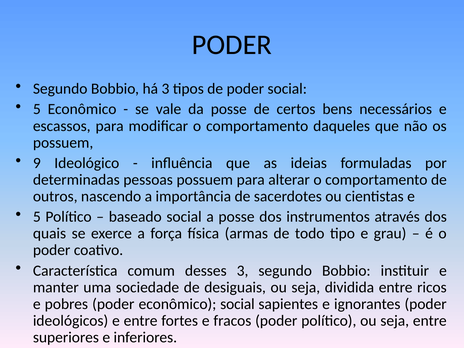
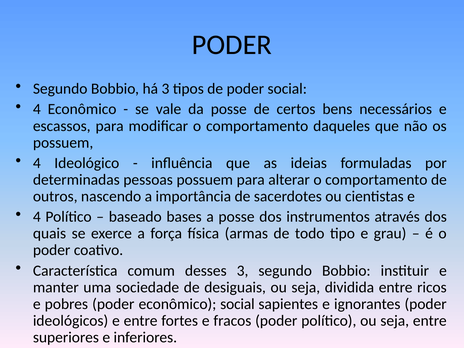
5: 5 -> 4 (37, 109)
9: 9 -> 4 (37, 163)
5: 5 -> 4 (37, 217)
baseado social: social -> bases (184, 217)
